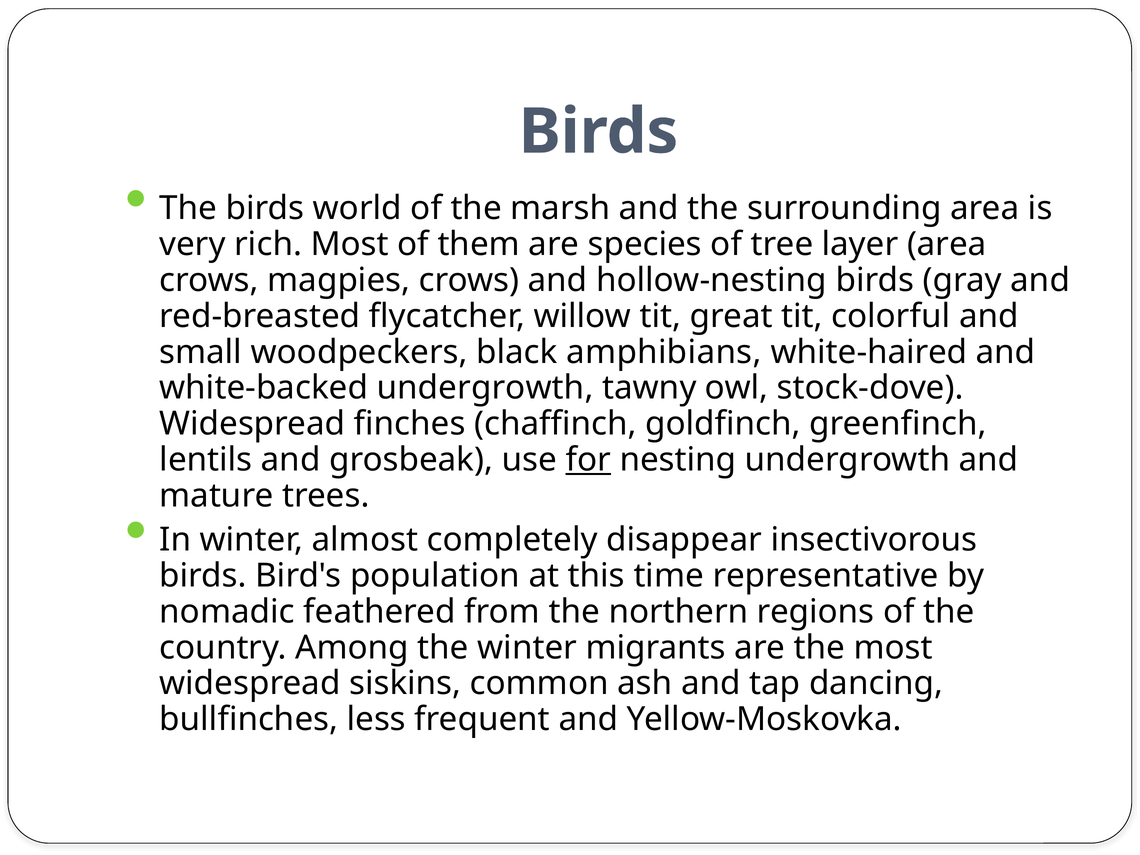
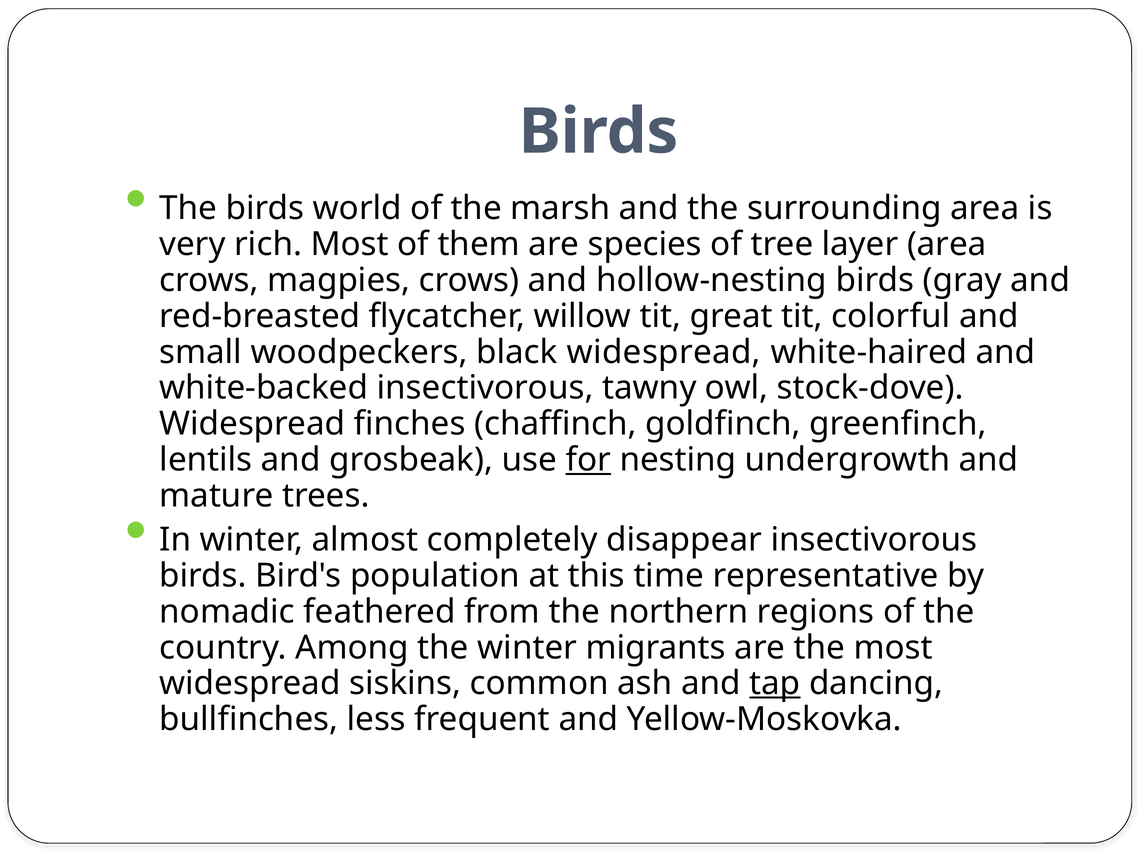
black amphibians: amphibians -> widespread (664, 352)
white-backed undergrowth: undergrowth -> insectivorous (485, 388)
tap underline: none -> present (775, 683)
